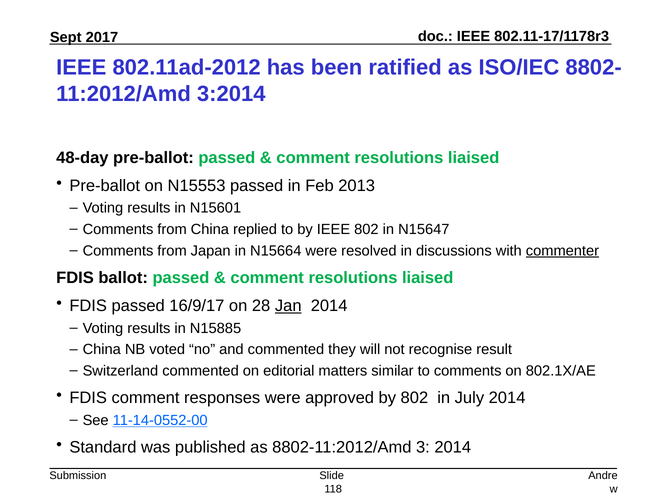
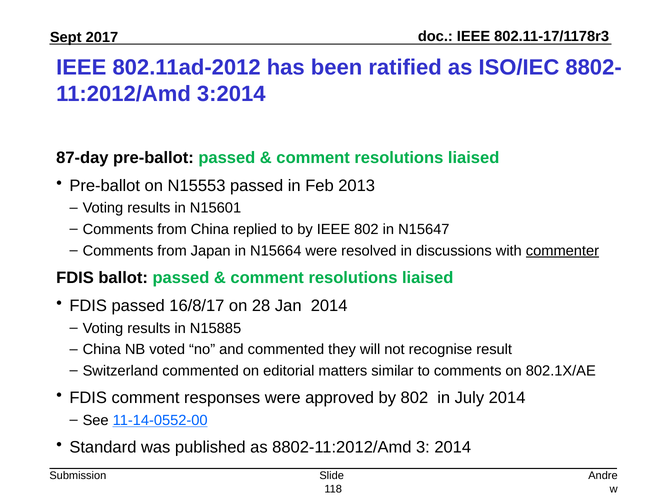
48-day: 48-day -> 87-day (82, 158)
16/9/17: 16/9/17 -> 16/8/17 (197, 306)
Jan underline: present -> none (288, 306)
